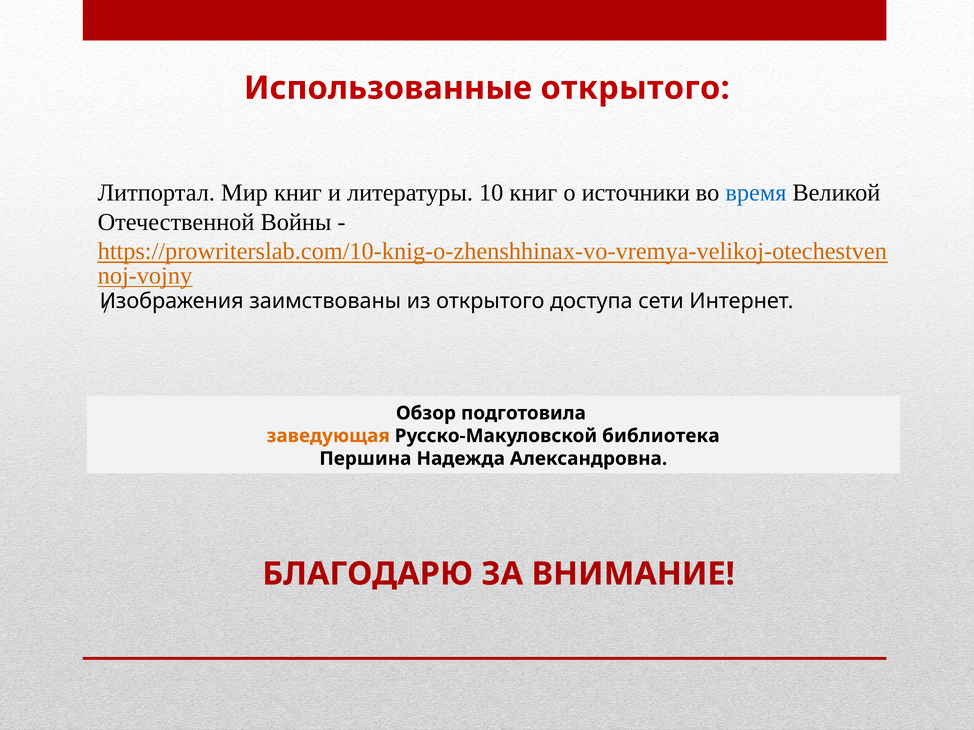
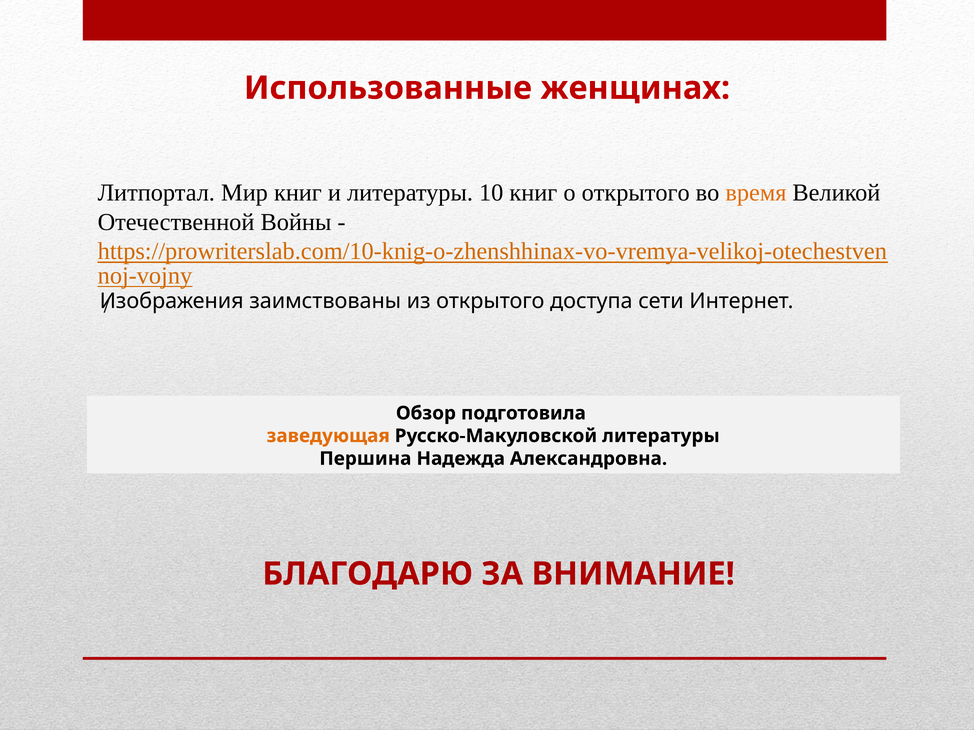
Использованные открытого: открытого -> женщинах (635, 88)
о источники: источники -> открытого (636, 193)
время colour: blue -> orange (756, 193)
Русско-Макуловской библиотека: библиотека -> литературы (661, 436)
